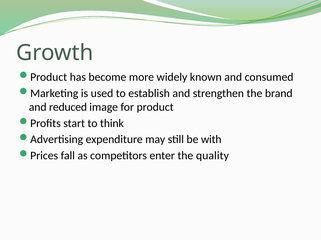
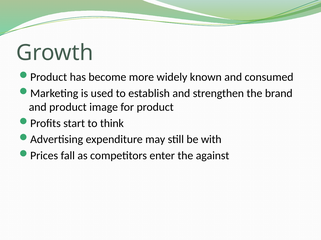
and reduced: reduced -> product (68, 107)
quality: quality -> against (213, 156)
